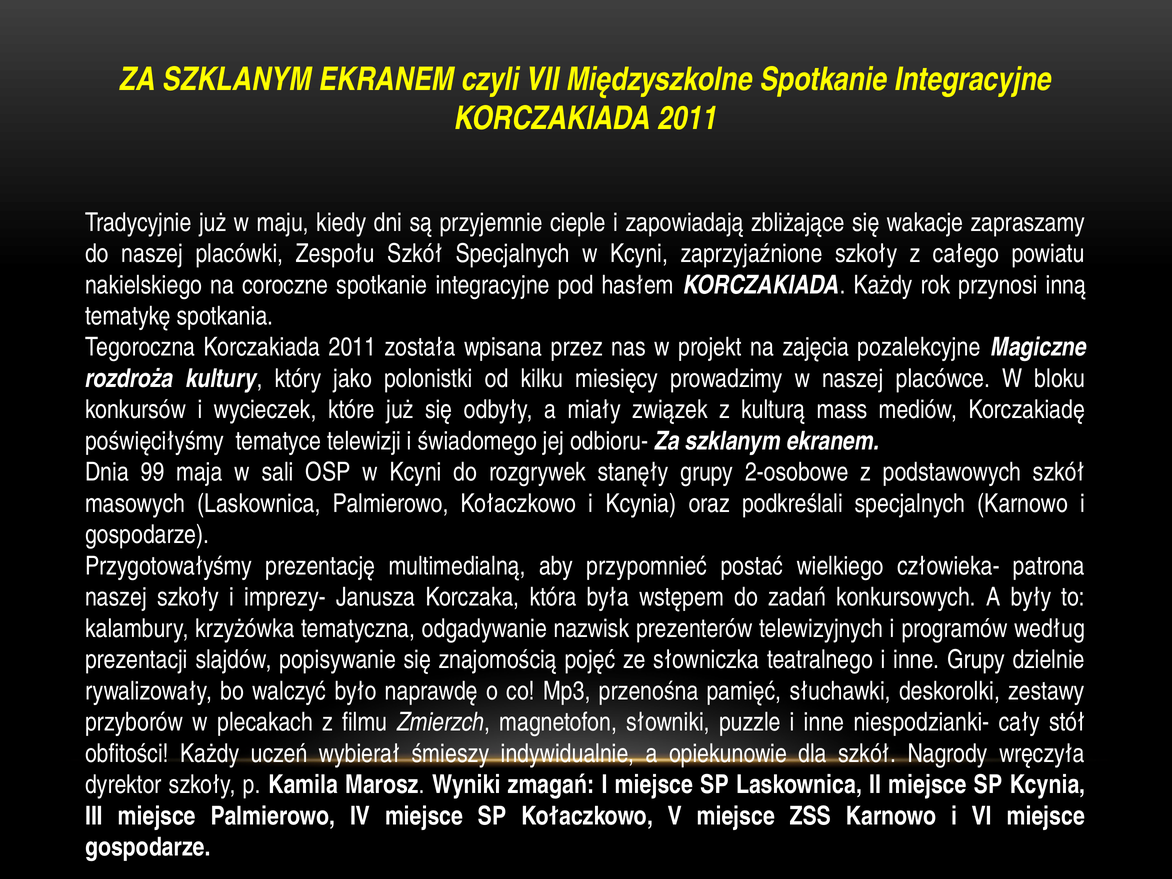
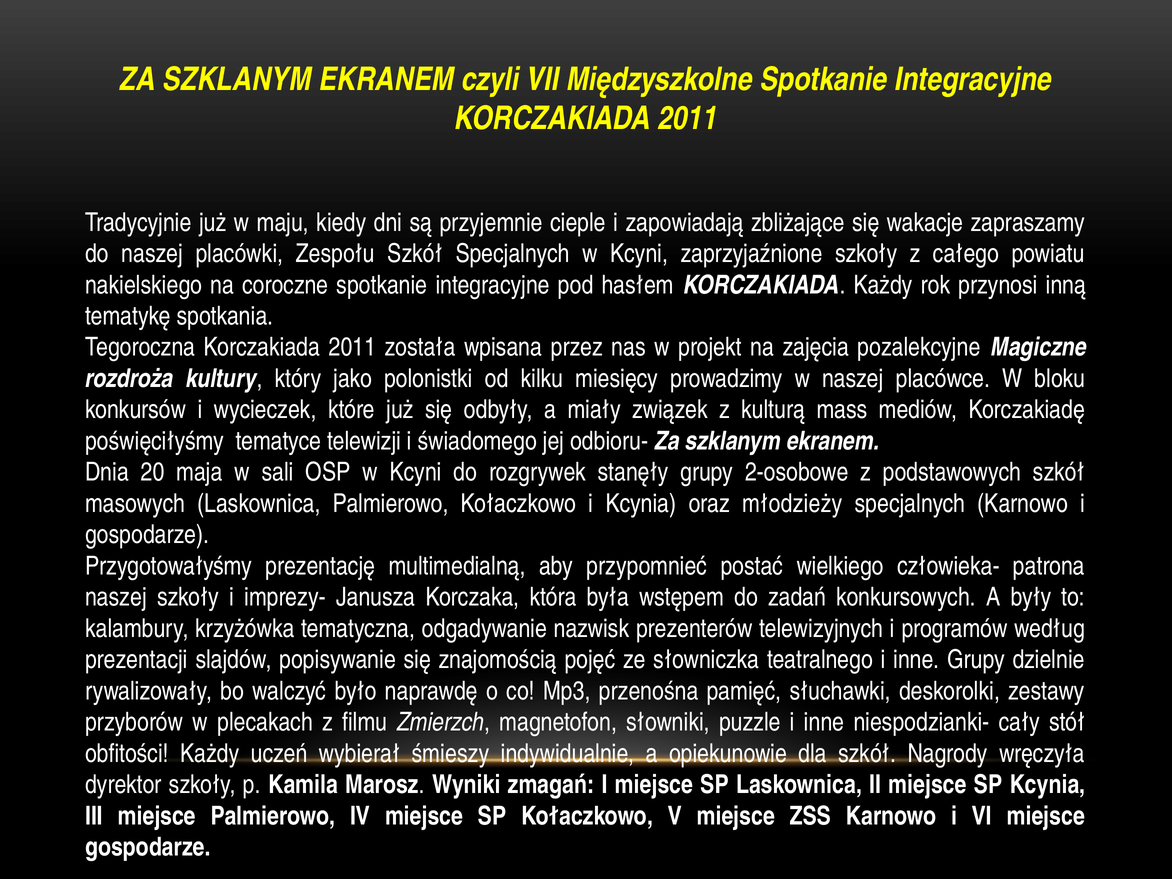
99: 99 -> 20 (153, 472)
podkreślali: podkreślali -> młodzieży (792, 504)
